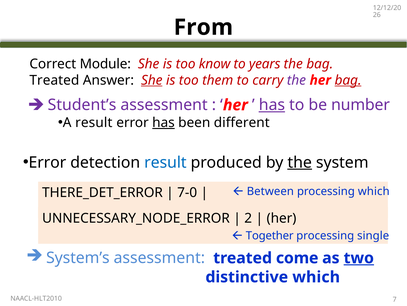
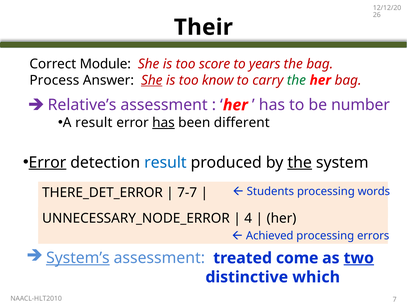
From: From -> Their (203, 27)
know: know -> score (215, 64)
Treated: Treated -> Process (54, 80)
them: them -> know (218, 80)
the colour: purple -> green (296, 80)
bag underline: present -> none (348, 80)
Student’s: Student’s -> Relative’s (82, 105)
has underline: present -> none (272, 105)
Error underline: none -> present (47, 162)
7-0: 7-0 -> 7-7 (187, 192)
Between: Between -> Students (270, 191)
processing which: which -> words (374, 191)
2: 2 -> 4 (248, 218)
Together: Together -> Achieved (270, 235)
single: single -> errors (373, 235)
System’s underline: none -> present (78, 257)
